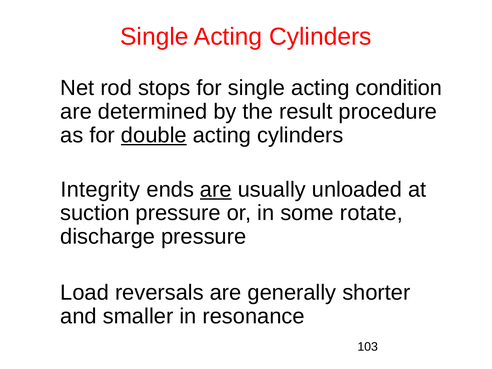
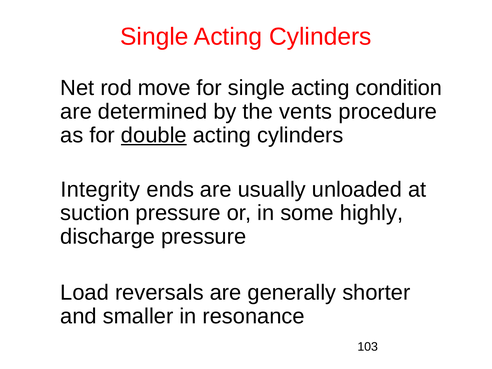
stops: stops -> move (164, 88)
result: result -> vents (306, 112)
are underline: present -> none (216, 189)
rotate: rotate -> highly (372, 213)
